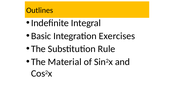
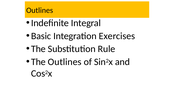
The Material: Material -> Outlines (65, 62)
